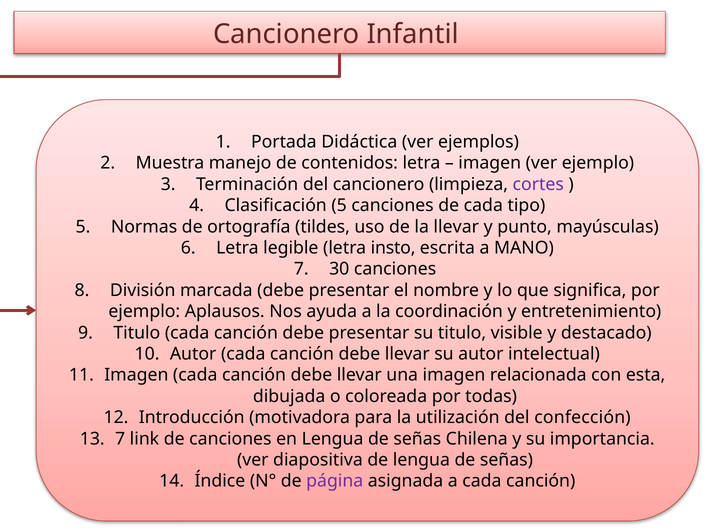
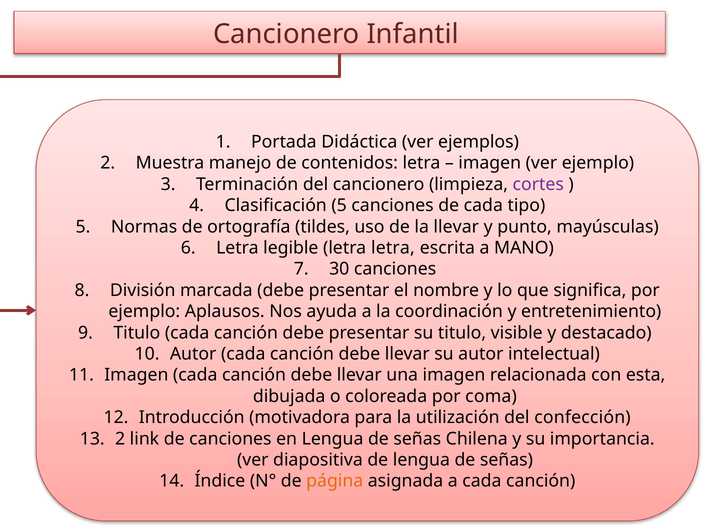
insto: insto -> letra (393, 248)
todas: todas -> coma (491, 397)
7: 7 -> 2 (120, 439)
página colour: purple -> orange (335, 481)
